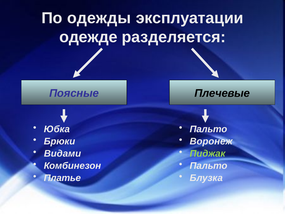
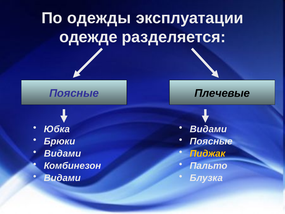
Пальто: Пальто -> Видами (208, 129)
Воронеж: Воронеж -> Поясные (211, 141)
Пиджак colour: light green -> yellow (208, 153)
Платье: Платье -> Видами (62, 178)
